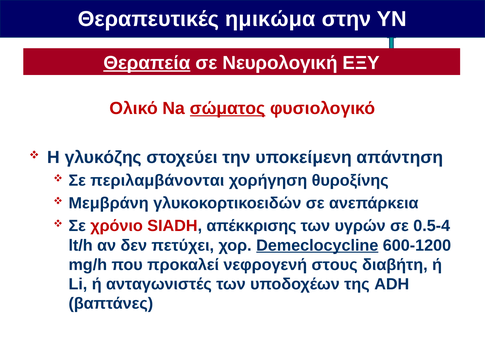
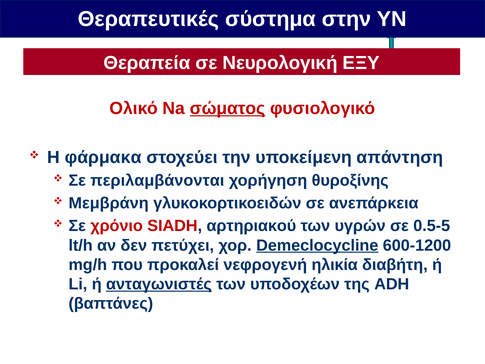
ημικώμα: ημικώμα -> σύστημα (271, 19)
Θεραπεία underline: present -> none (147, 63)
γλυκόζης: γλυκόζης -> φάρμακα (103, 157)
απέκκρισης: απέκκρισης -> αρτηριακού (251, 226)
0.5-4: 0.5-4 -> 0.5-5 (432, 226)
στους: στους -> ηλικία (335, 265)
ανταγωνιστές underline: none -> present (159, 284)
